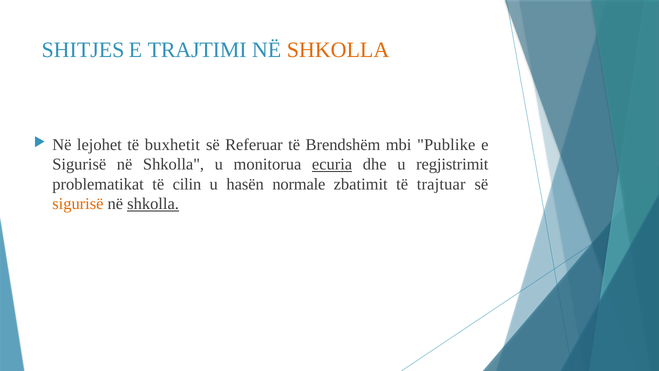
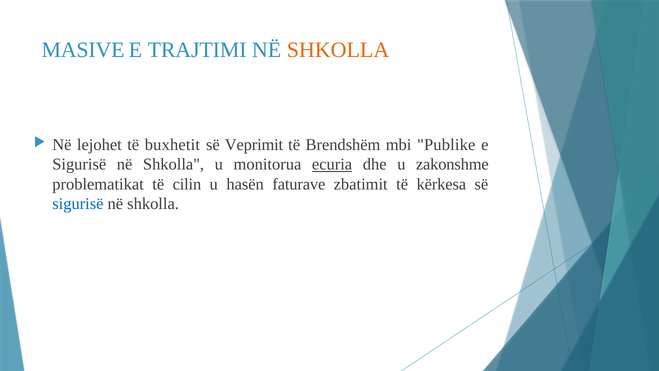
SHITJES: SHITJES -> MASIVE (83, 50)
Referuar: Referuar -> Veprimit (254, 144)
regjistrimit: regjistrimit -> zakonshme (452, 164)
normale: normale -> faturave (299, 184)
trajtuar: trajtuar -> kërkesa (441, 184)
sigurisë colour: orange -> blue (78, 204)
shkolla underline: present -> none (153, 204)
